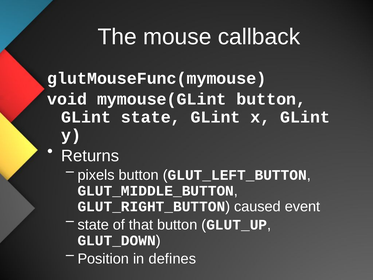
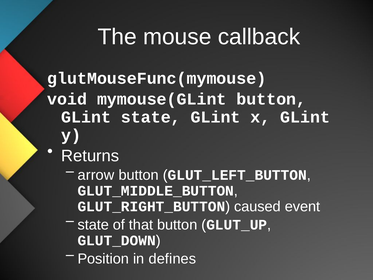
pixels: pixels -> arrow (96, 175)
